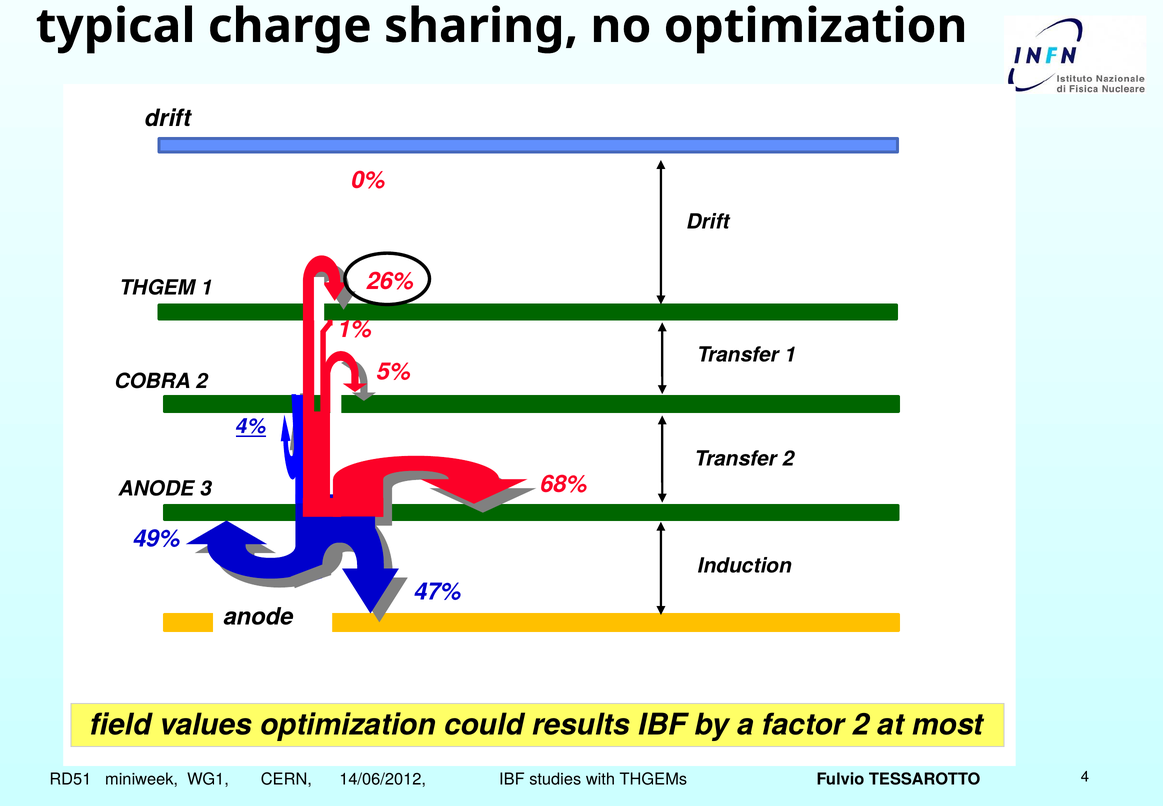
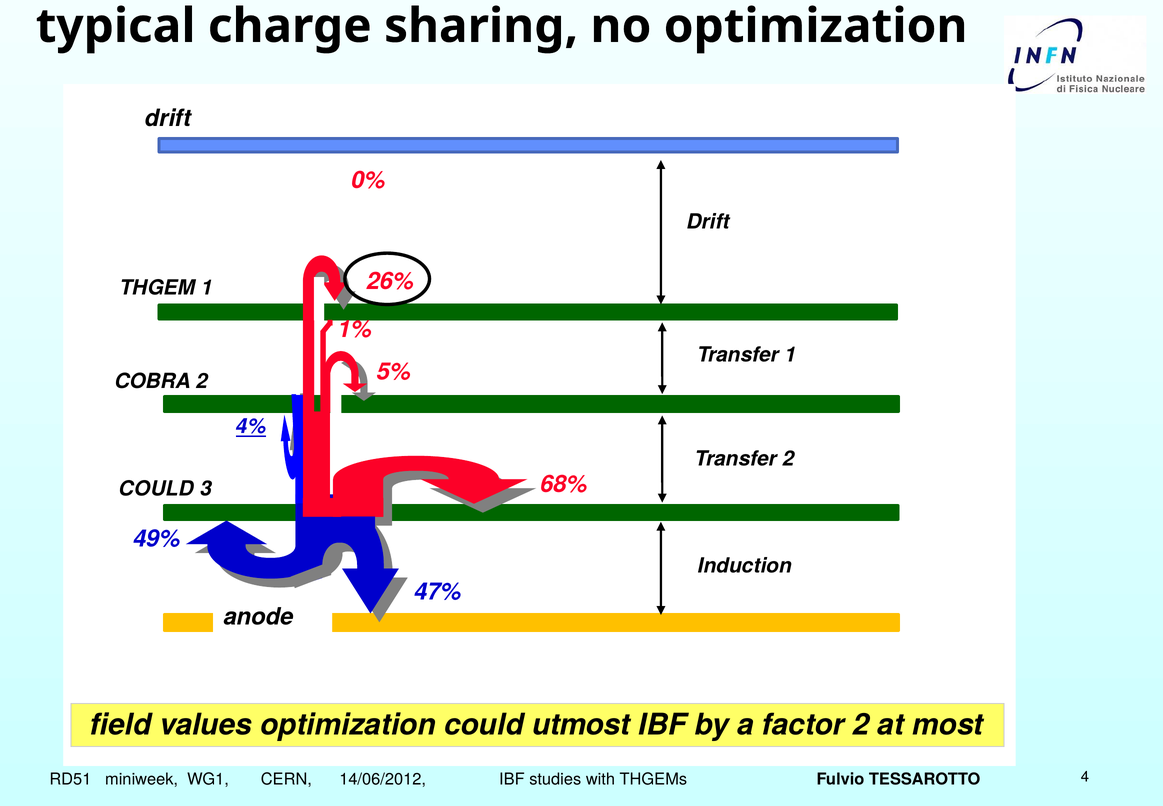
ANODE: ANODE -> COULD (156, 488)
results: results -> utmost (581, 724)
